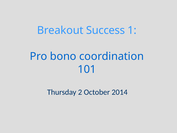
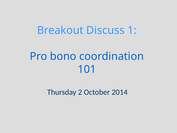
Success: Success -> Discuss (105, 30)
